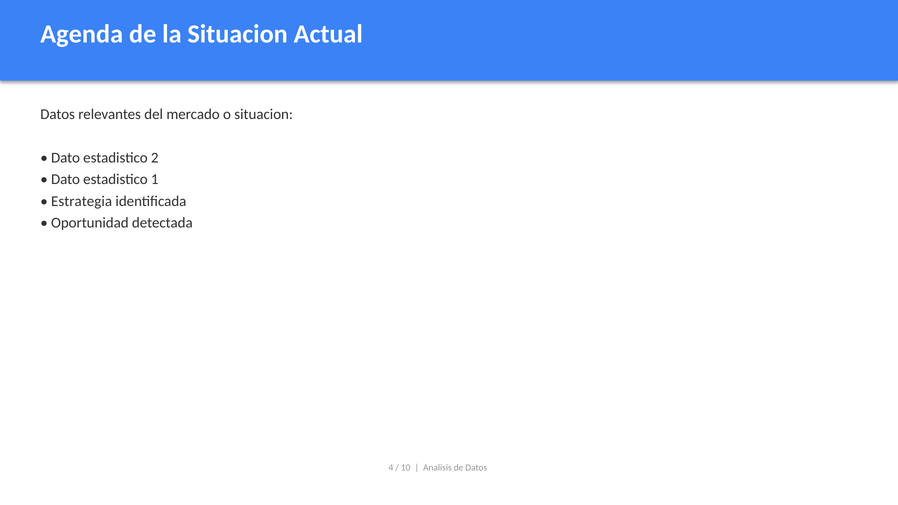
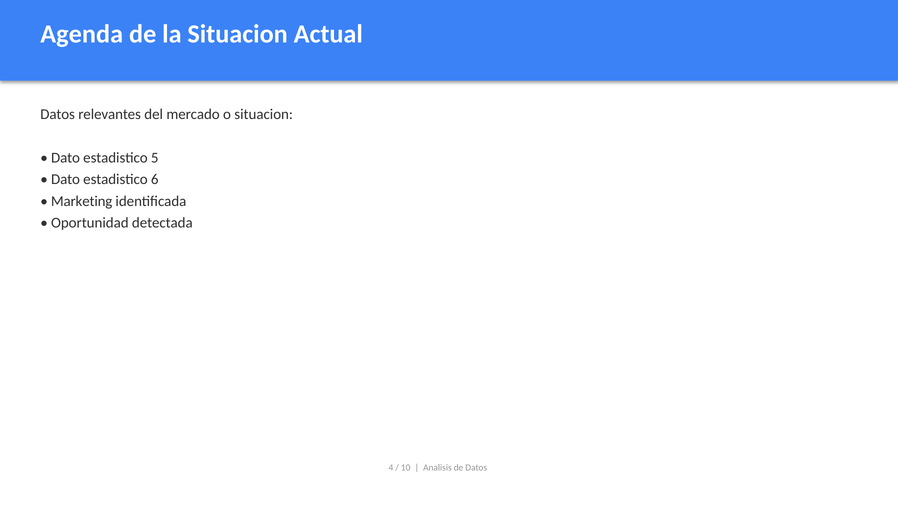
2: 2 -> 5 (155, 158)
1: 1 -> 6 (155, 179)
Estrategia: Estrategia -> Marketing (82, 201)
